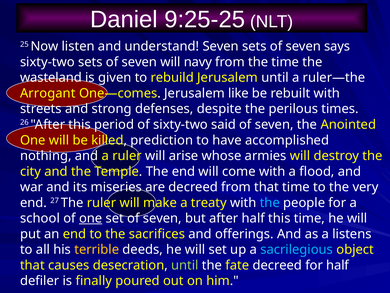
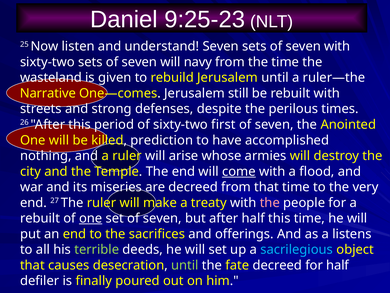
9:25-25: 9:25-25 -> 9:25-23 (205, 20)
seven says: says -> with (337, 46)
Arrogant: Arrogant -> Narrative (48, 93)
like: like -> still (238, 93)
said: said -> first (223, 124)
come underline: none -> present (239, 171)
the colour: light blue -> pink (270, 202)
school: school -> rebuilt (40, 218)
terrible colour: yellow -> light green (97, 249)
